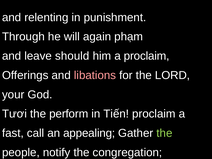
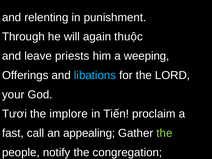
phạm: phạm -> thuộc (129, 37)
should: should -> priests (72, 56)
a proclaim: proclaim -> weeping (147, 56)
libations colour: pink -> light blue (95, 75)
perform: perform -> implore (69, 114)
